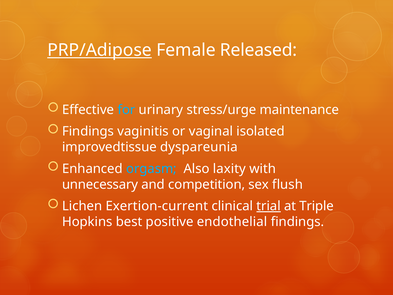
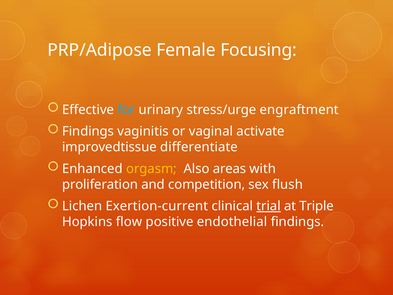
PRP/Adipose underline: present -> none (100, 50)
Released: Released -> Focusing (259, 50)
maintenance: maintenance -> engraftment (299, 110)
isolated: isolated -> activate (261, 131)
dyspareunia: dyspareunia -> differentiate (199, 147)
orgasm colour: light blue -> yellow (151, 169)
laxity: laxity -> areas (230, 169)
unnecessary: unnecessary -> proliferation (100, 184)
best: best -> flow (129, 222)
